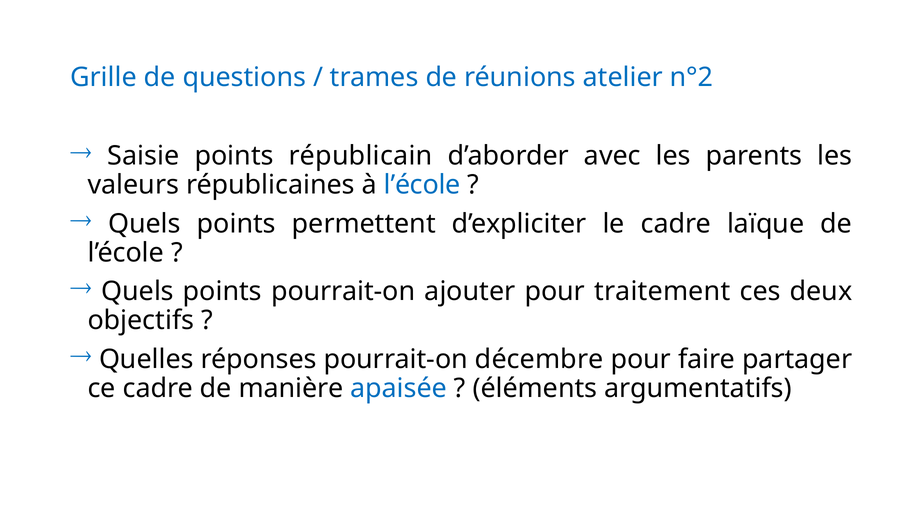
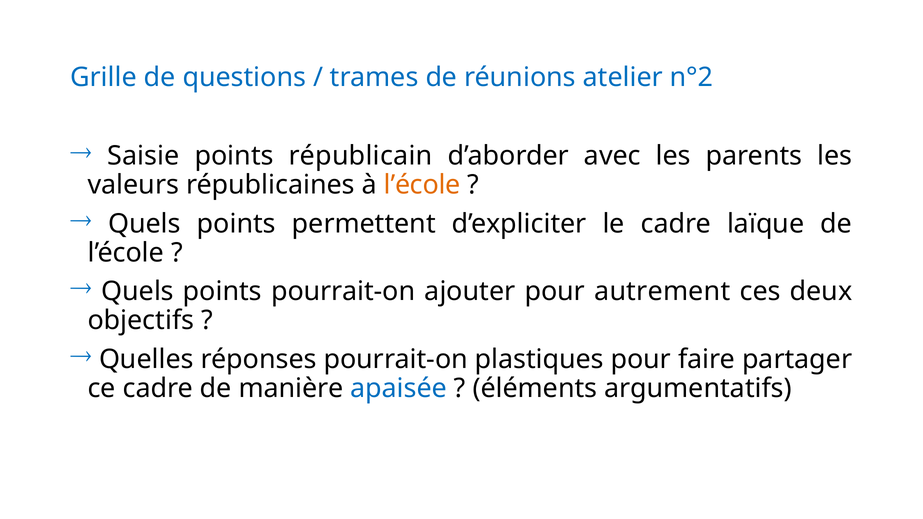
l’école colour: blue -> orange (422, 185)
traitement: traitement -> autrement (662, 292)
décembre: décembre -> plastiques (539, 359)
